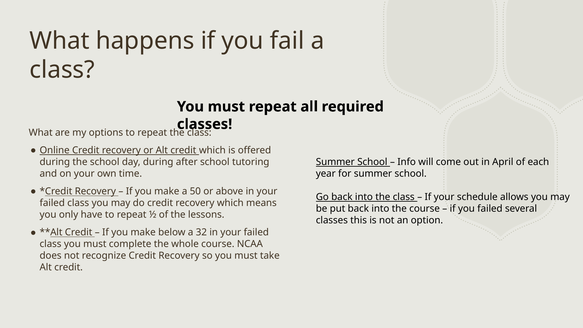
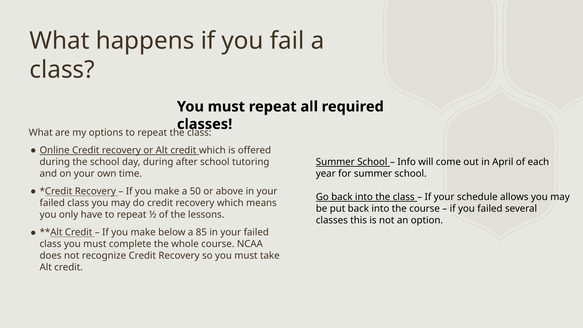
32: 32 -> 85 (201, 232)
